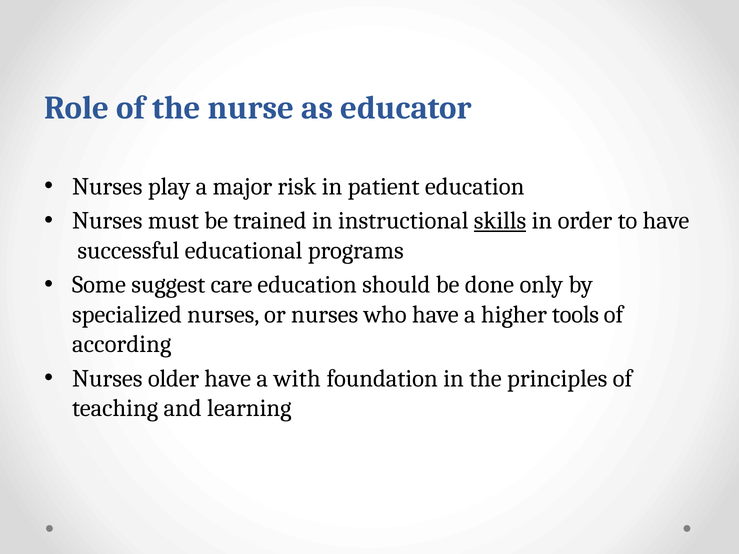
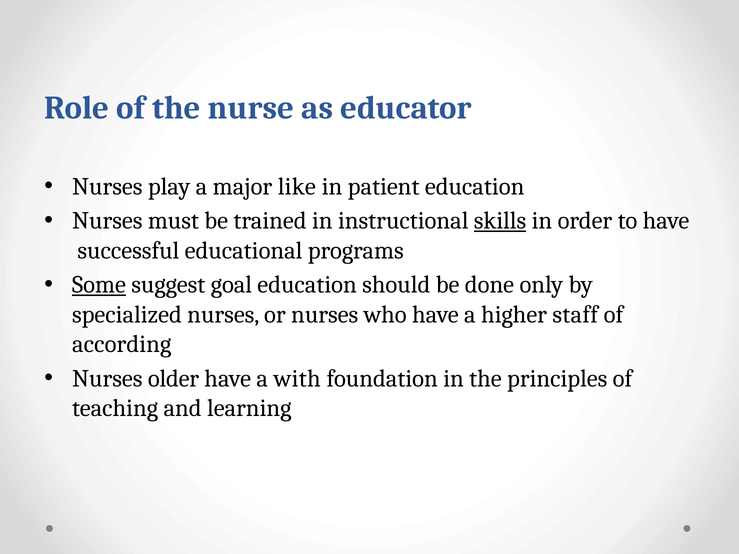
risk: risk -> like (297, 186)
Some underline: none -> present (99, 285)
care: care -> goal (231, 285)
tools: tools -> staff (575, 315)
